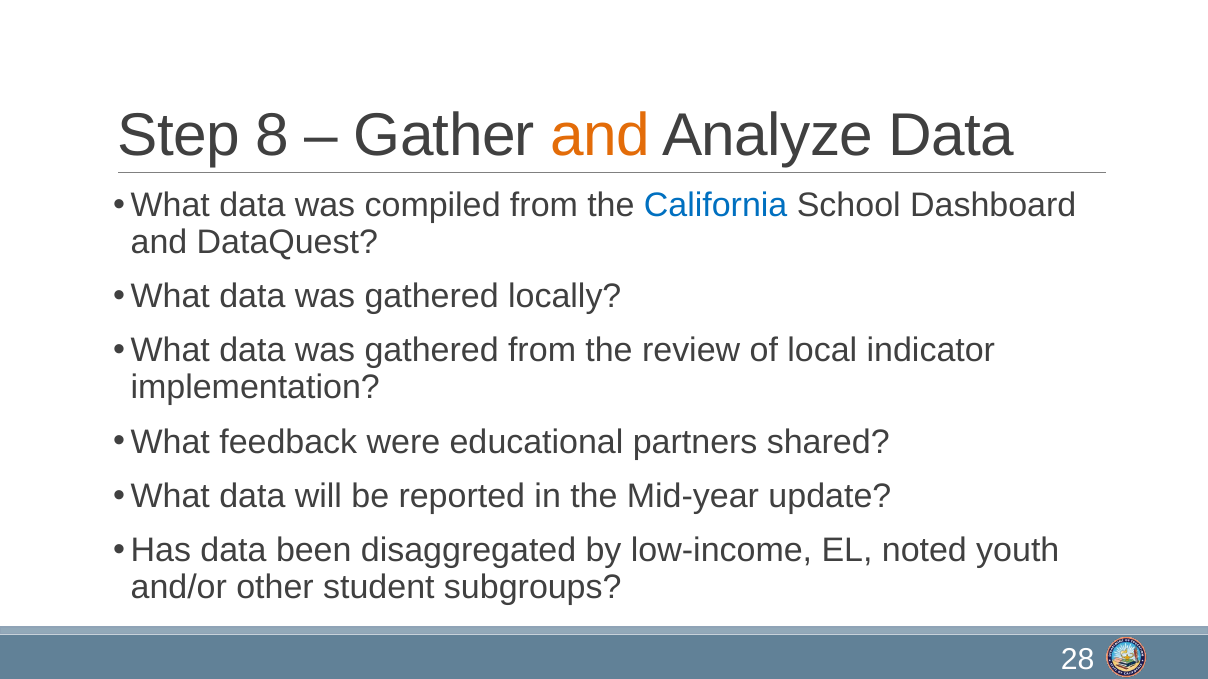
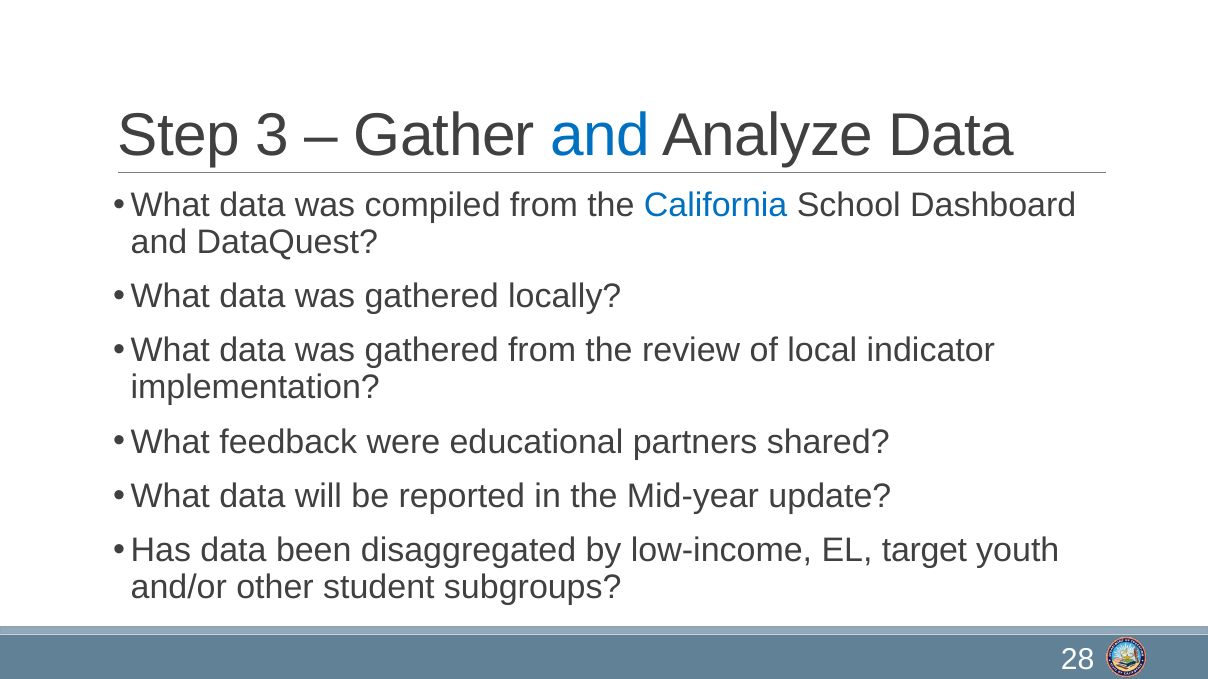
8: 8 -> 3 (272, 135)
and colour: orange -> blue (601, 135)
noted: noted -> target (925, 551)
